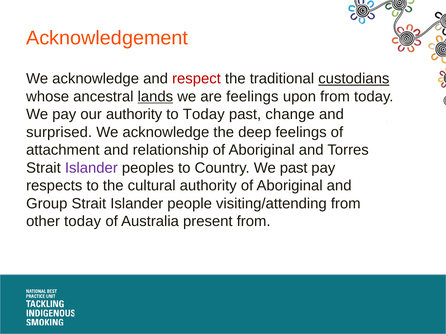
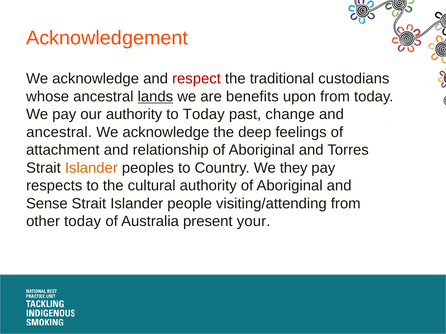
custodians underline: present -> none (354, 79)
are feelings: feelings -> benefits (252, 97)
surprised: surprised -> ancestral (59, 132)
Islander colour: purple -> orange (91, 168)
We past: past -> they (294, 168)
Group: Group -> Sense (47, 204)
present from: from -> your (254, 222)
